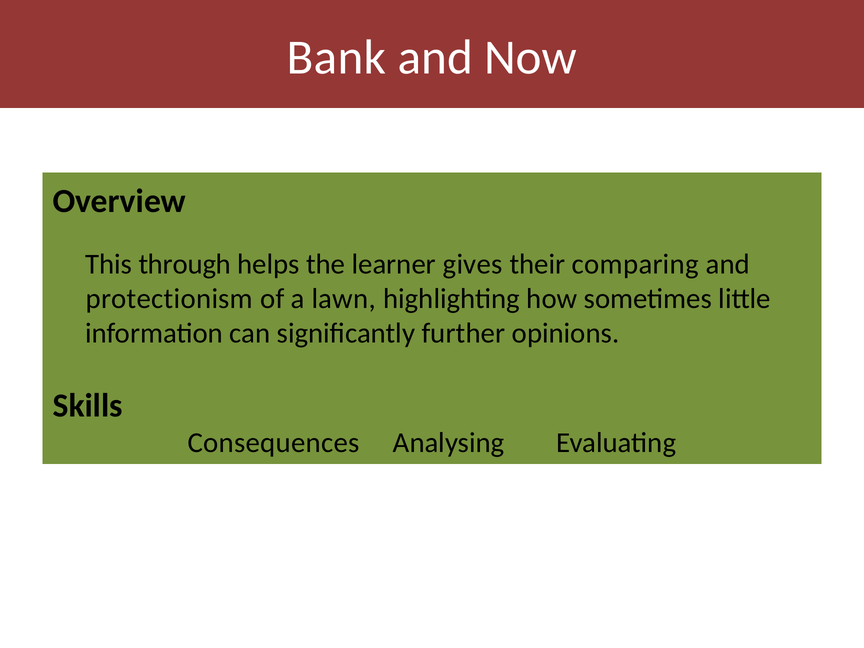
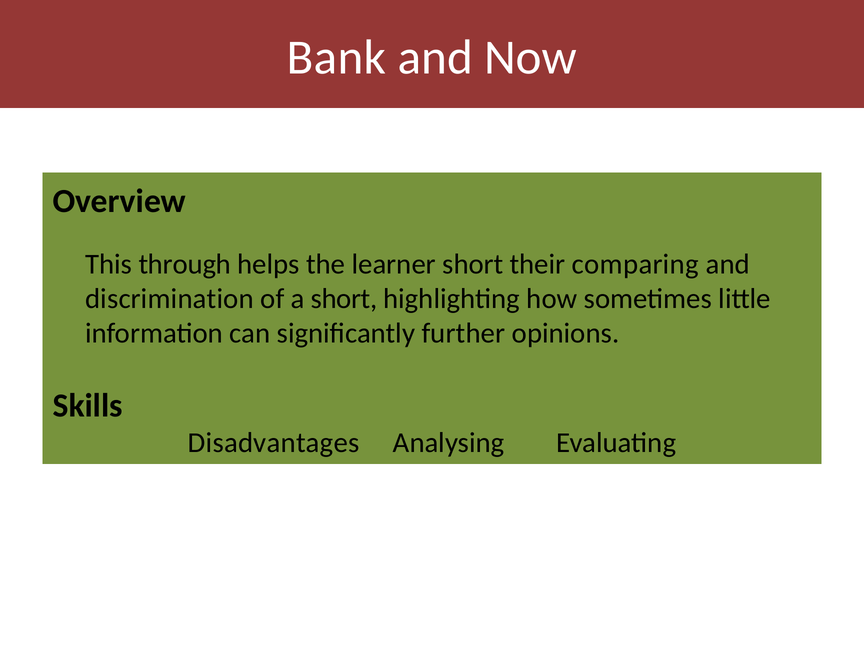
learner gives: gives -> short (473, 264)
protectionism: protectionism -> discrimination (169, 299)
a lawn: lawn -> short (344, 299)
Consequences: Consequences -> Disadvantages (274, 443)
